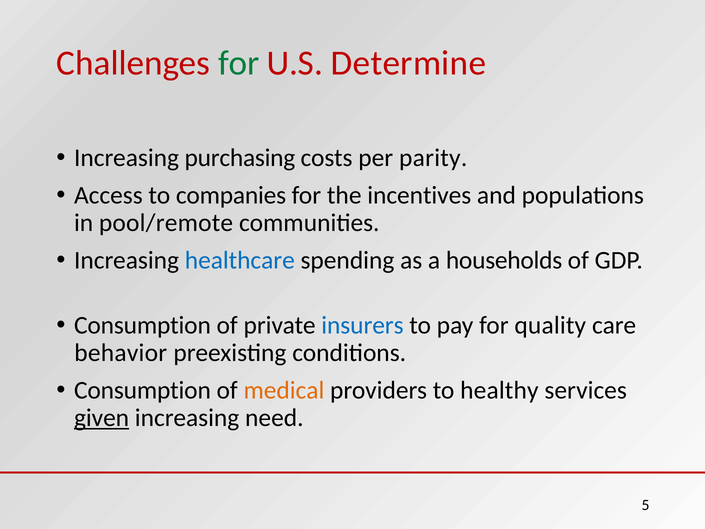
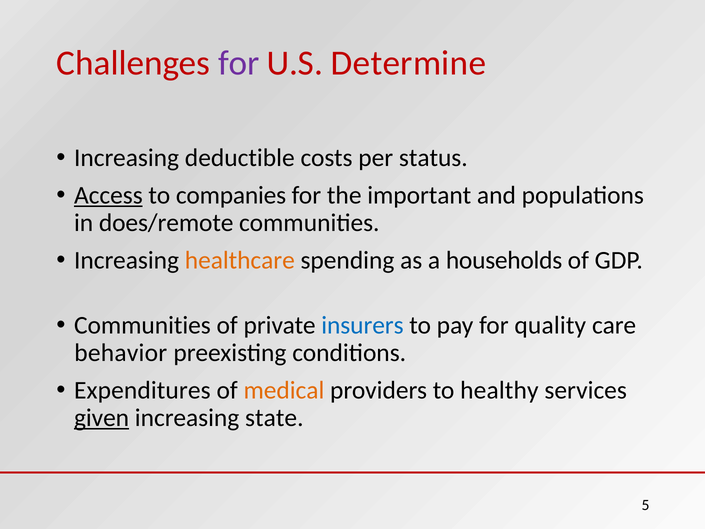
for colour: green -> purple (239, 63)
purchasing: purchasing -> deductible (240, 158)
parity: parity -> status (433, 158)
Access underline: none -> present (108, 195)
incentives: incentives -> important (419, 195)
pool/remote: pool/remote -> does/remote (166, 223)
healthcare colour: blue -> orange (240, 260)
Consumption: Consumption -> Communities (142, 325)
Consumption: Consumption -> Expenditures (142, 390)
need: need -> state (274, 418)
